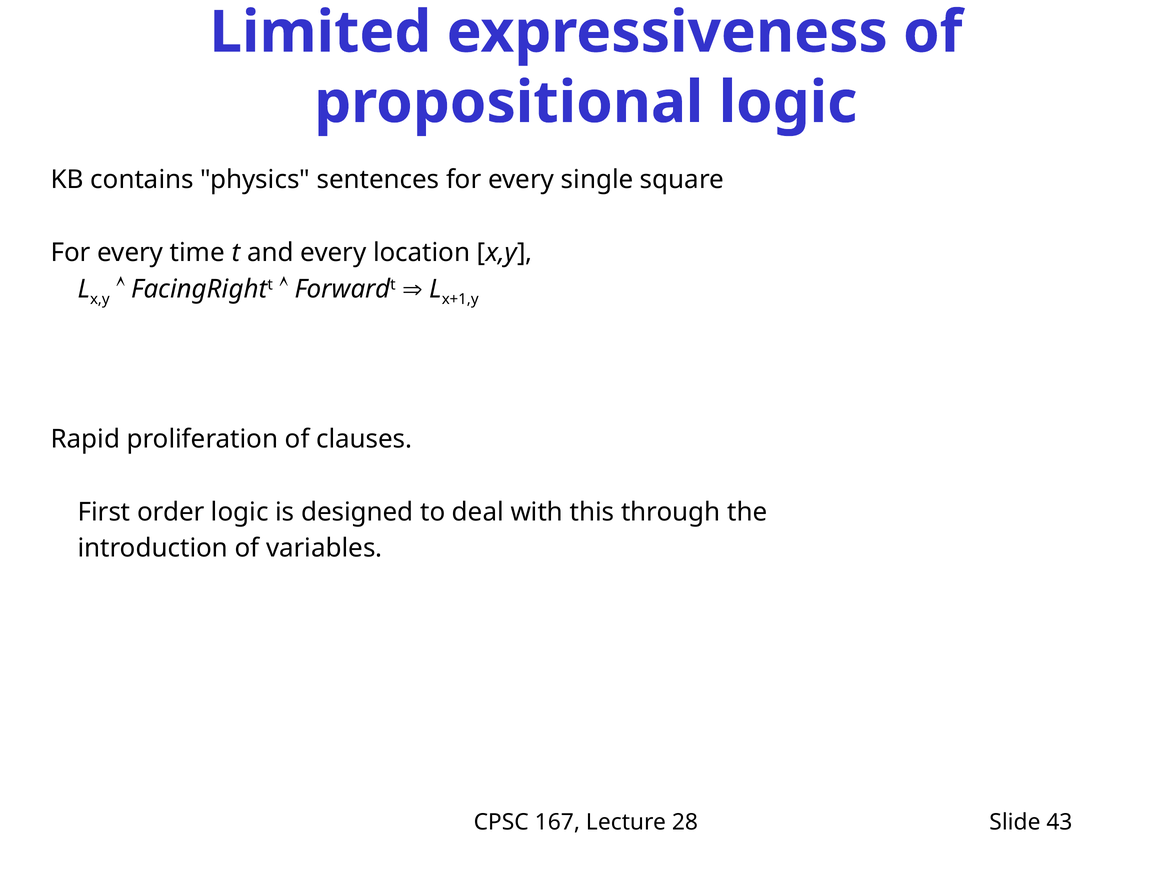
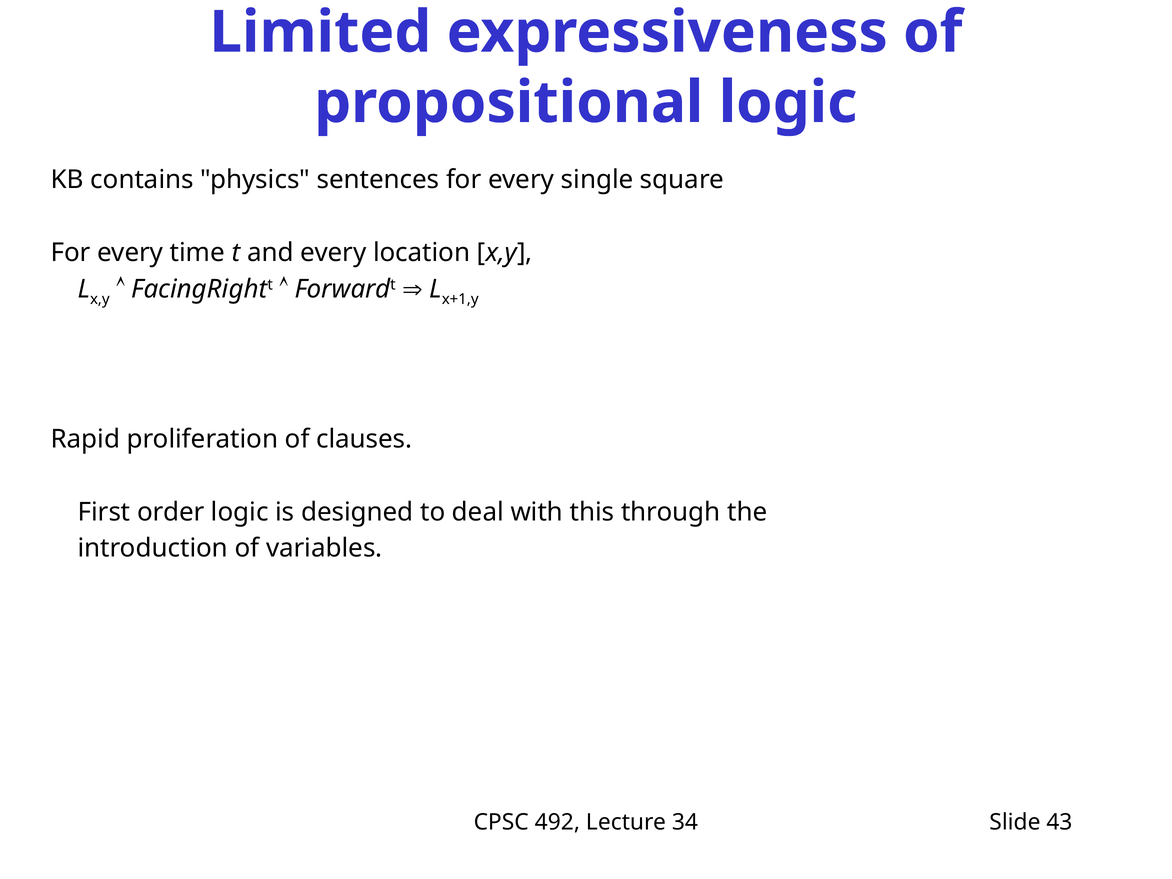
167: 167 -> 492 (557, 822)
28: 28 -> 34 (685, 822)
